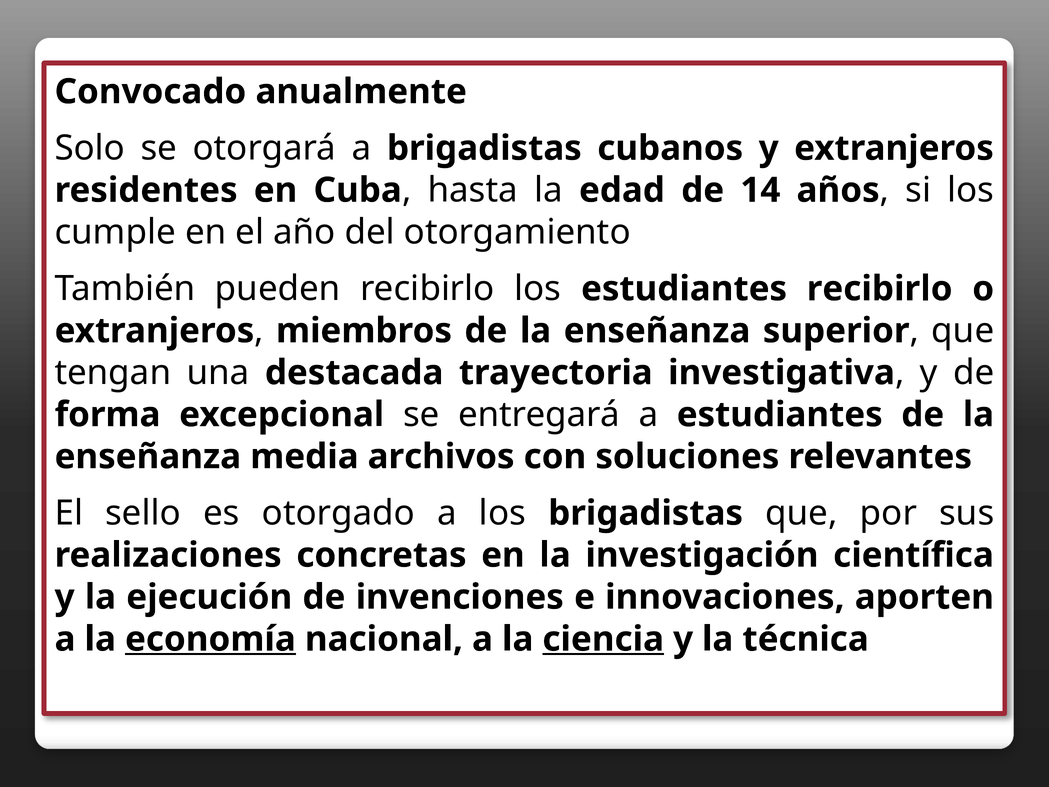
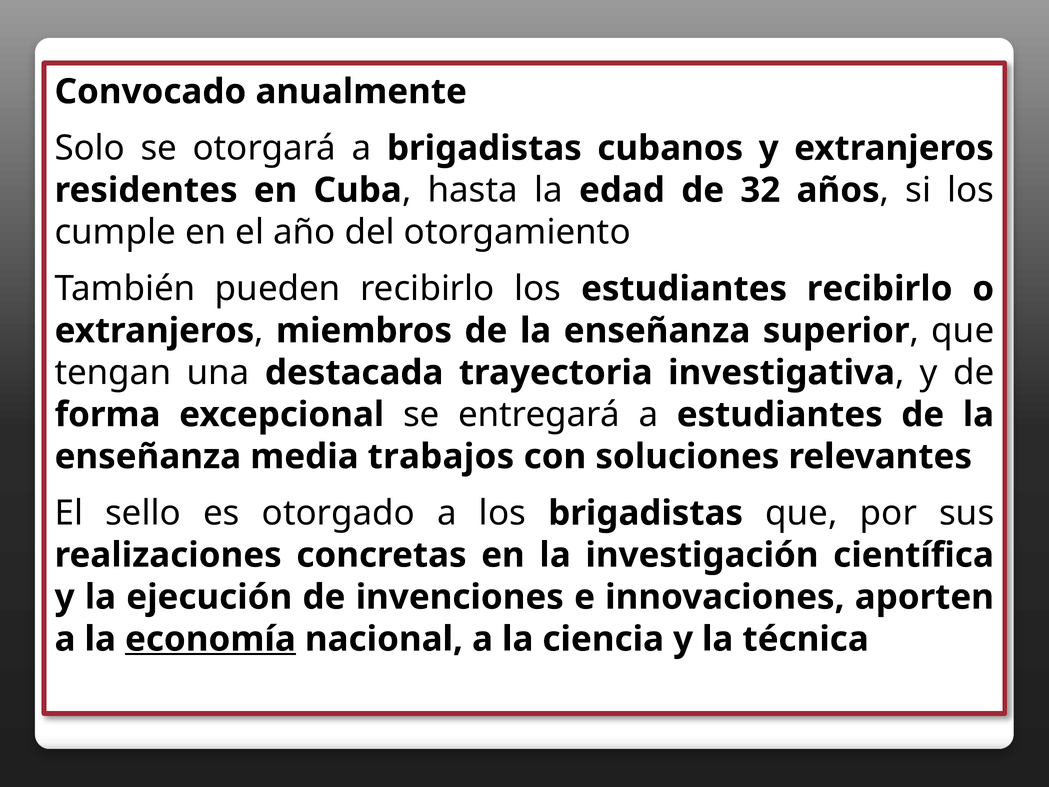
14: 14 -> 32 (760, 190)
archivos: archivos -> trabajos (441, 457)
ciencia underline: present -> none (603, 639)
